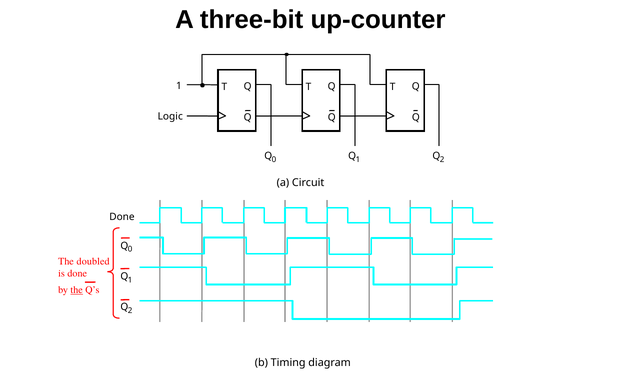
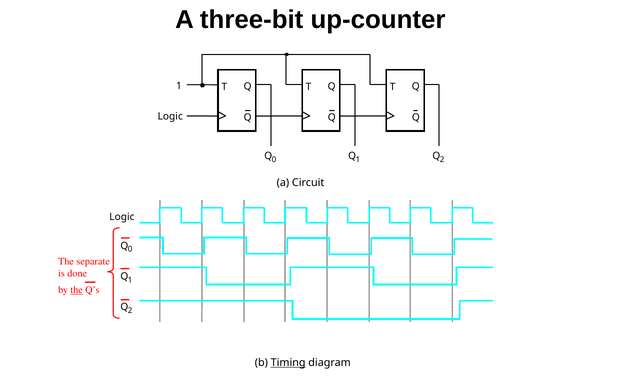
Done: Done -> Logic (122, 217)
doubled: doubled -> separate (93, 261)
Timing underline: none -> present (288, 363)
